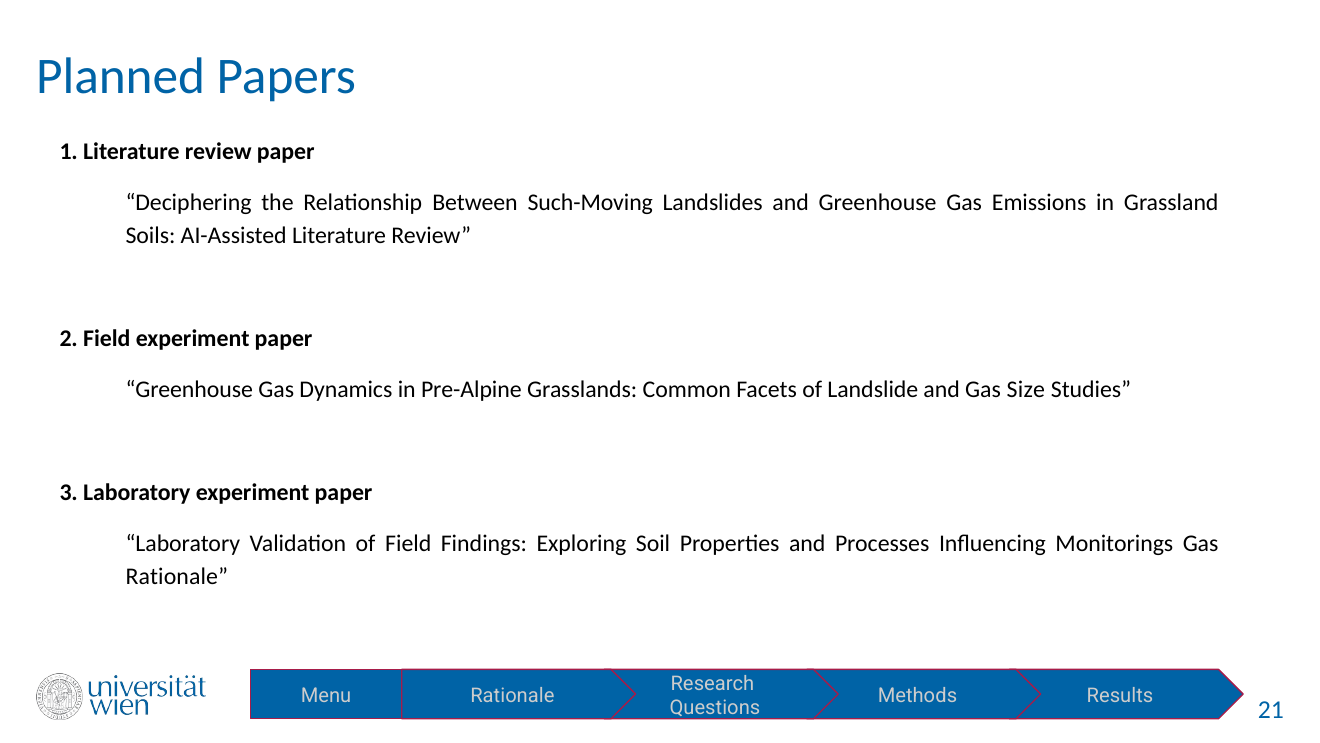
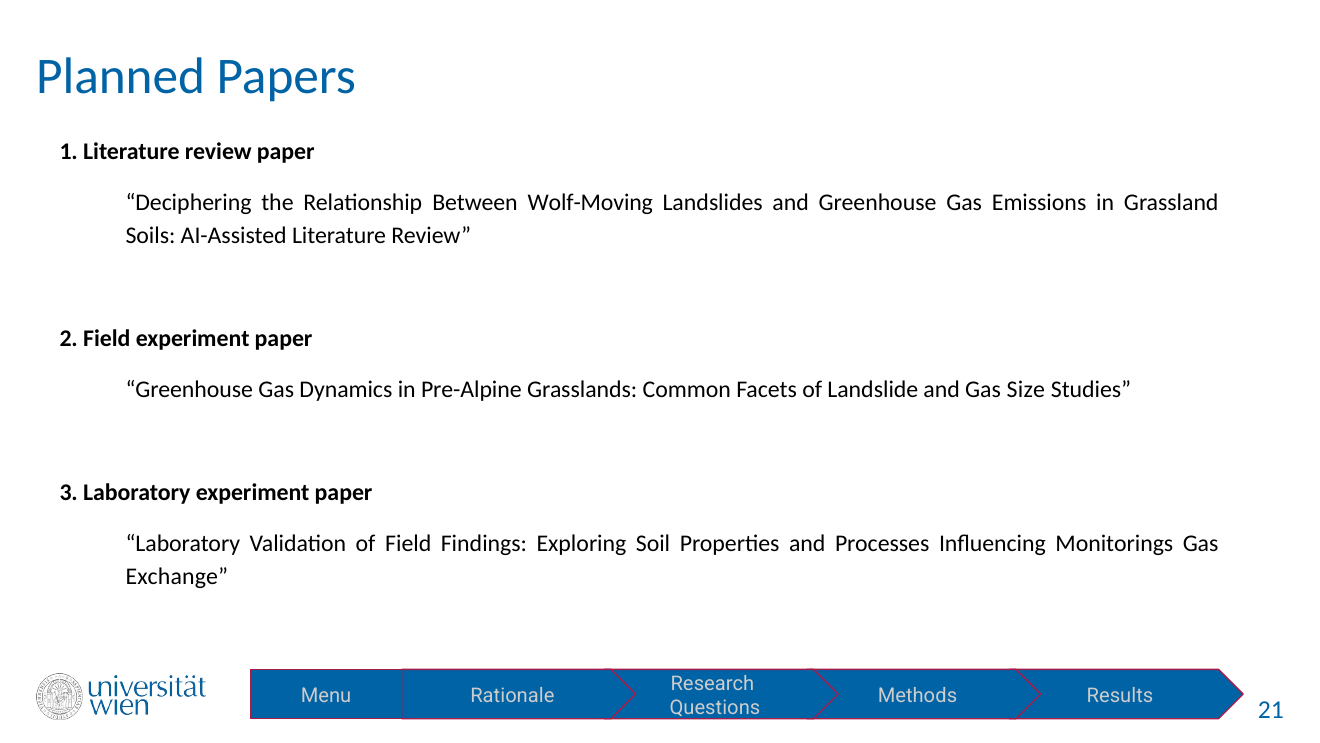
Such-Moving: Such-Moving -> Wolf-Moving (590, 203)
Rationale: Rationale -> Exchange (177, 576)
